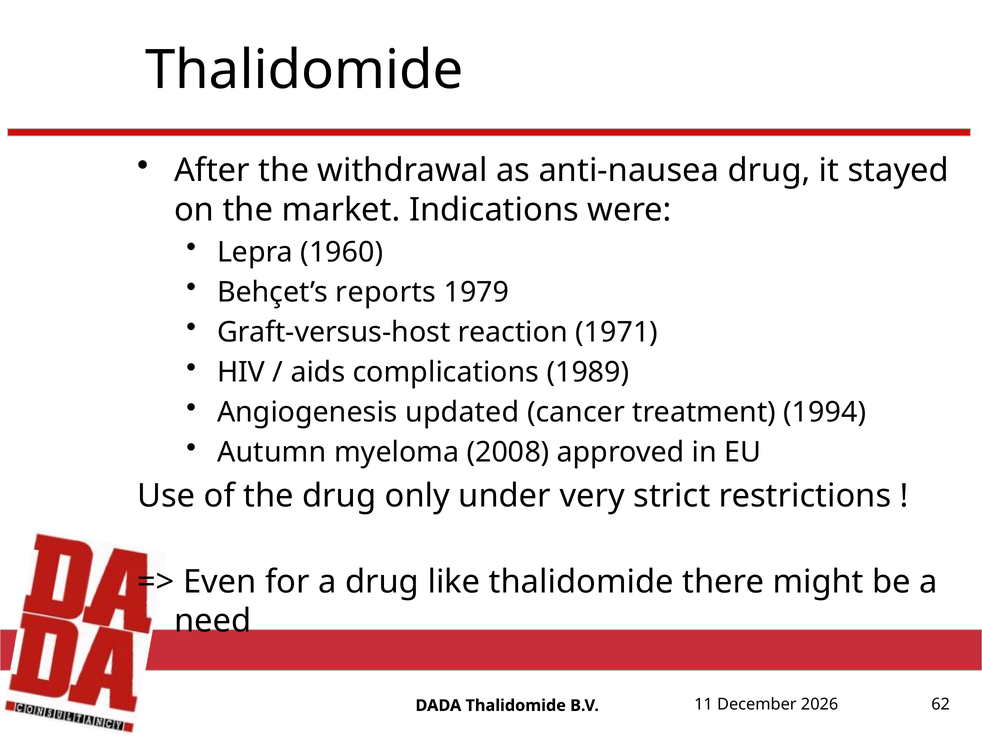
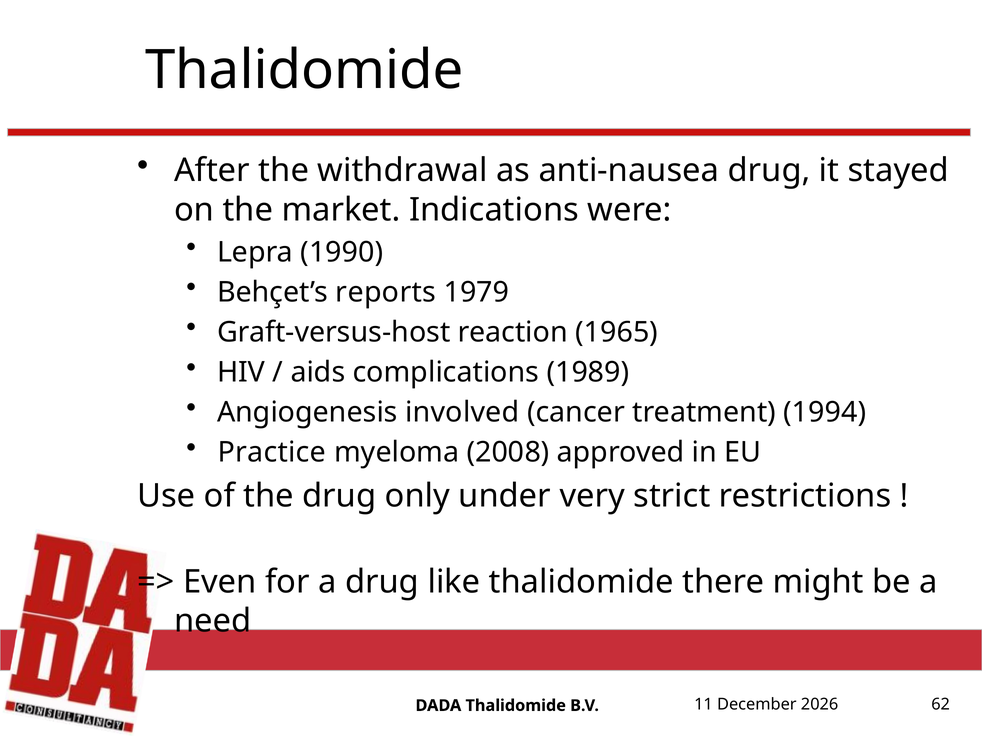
1960: 1960 -> 1990 (342, 252)
1971: 1971 -> 1965 (617, 332)
updated: updated -> involved (462, 413)
Autumn: Autumn -> Practice (272, 453)
